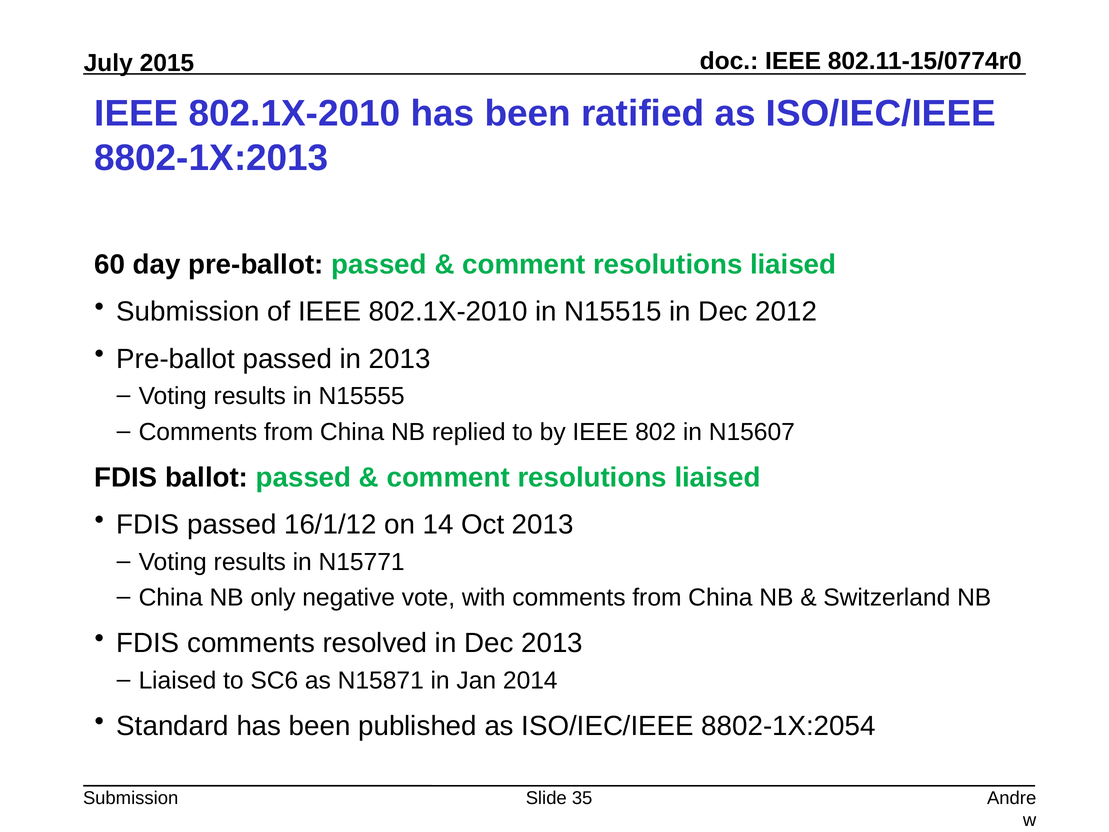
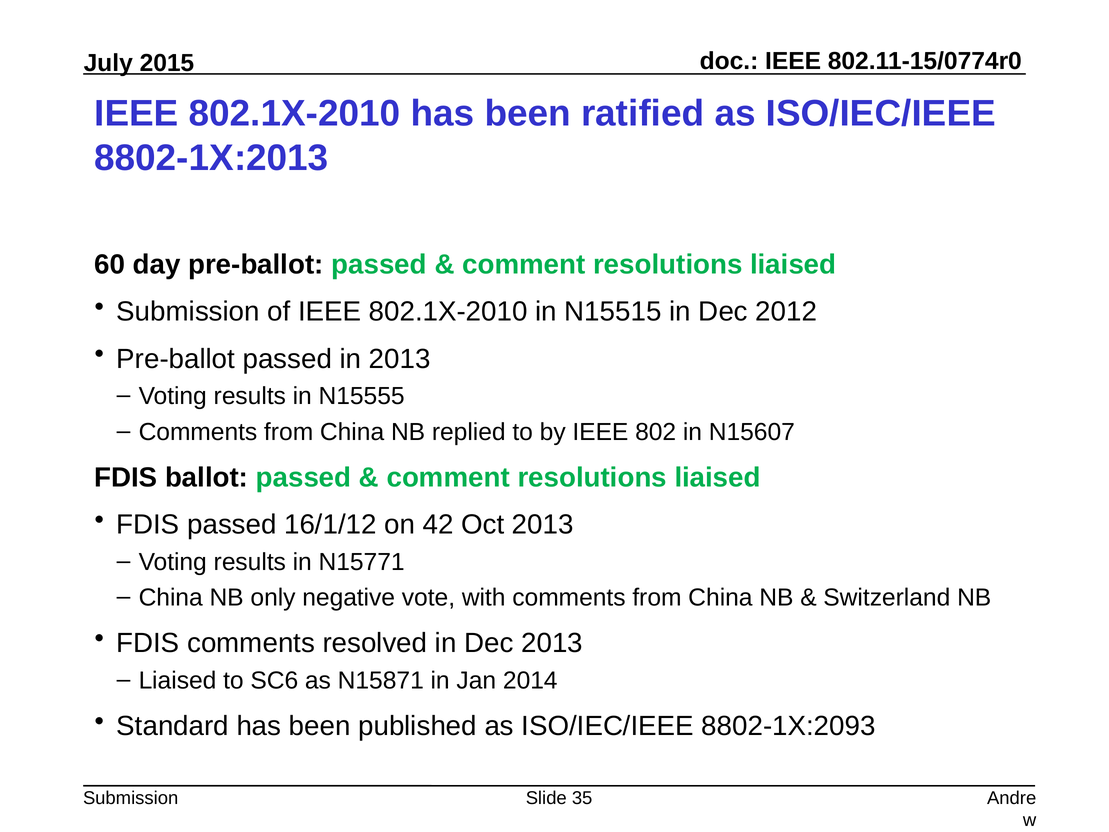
14: 14 -> 42 (438, 524)
8802-1X:2054: 8802-1X:2054 -> 8802-1X:2093 (788, 726)
